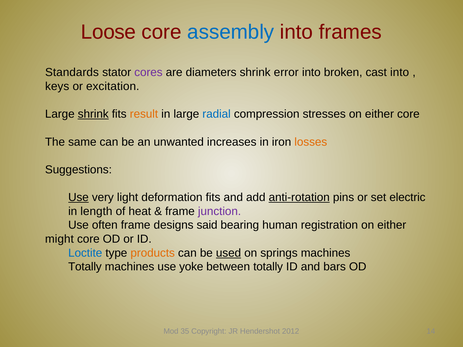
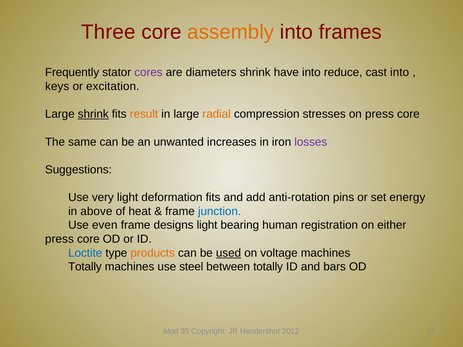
Loose: Loose -> Three (108, 32)
assembly colour: blue -> orange (231, 32)
Standards: Standards -> Frequently (72, 73)
error: error -> have (286, 73)
broken: broken -> reduce (343, 73)
radial colour: blue -> orange (217, 114)
stresses on either: either -> press (379, 114)
losses colour: orange -> purple (311, 142)
Use underline: present -> none (78, 198)
anti-rotation underline: present -> none (299, 198)
electric: electric -> energy (407, 198)
length: length -> above (96, 211)
junction colour: purple -> blue (220, 211)
often: often -> even (105, 225)
designs said: said -> light (207, 225)
might: might -> press (59, 239)
springs: springs -> voltage (279, 253)
yoke: yoke -> steel (191, 267)
